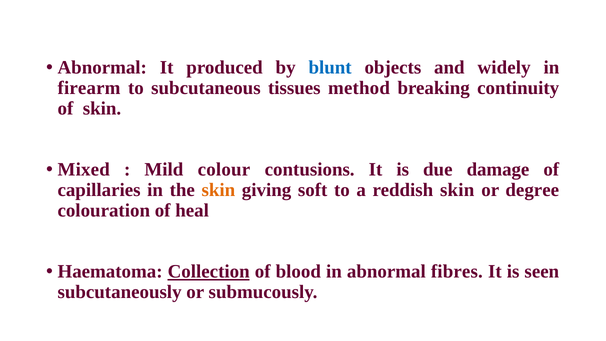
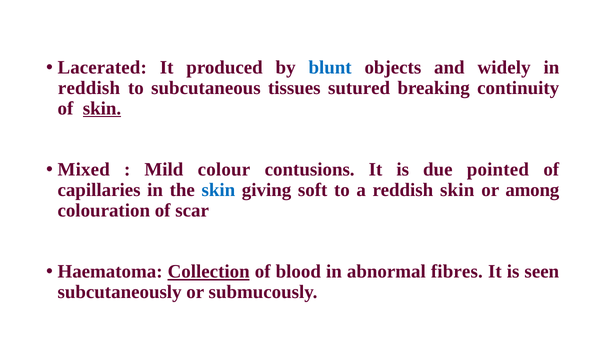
Abnormal: Abnormal -> Lacerated (102, 68)
firearm: firearm -> reddish (89, 88)
method: method -> sutured (359, 88)
skin underline: none -> present (102, 108)
damage: damage -> pointed (498, 170)
skin colour: orange -> blue (218, 190)
degree: degree -> among (532, 190)
heal: heal -> scar (192, 210)
